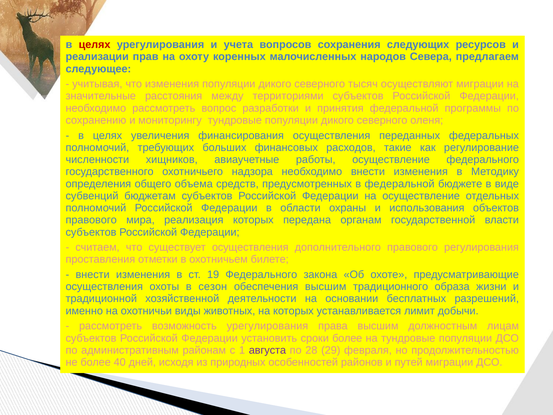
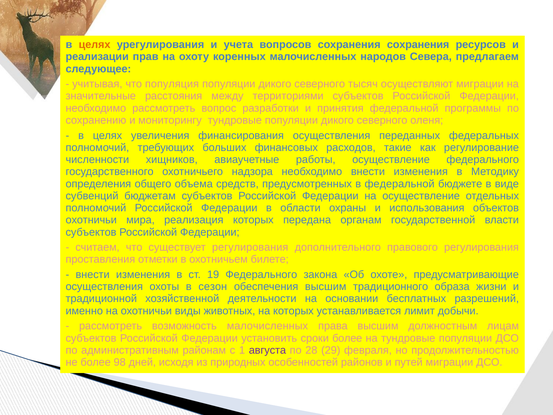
целях colour: red -> orange (95, 45)
сохранения следующих: следующих -> сохранения (418, 45)
что изменения: изменения -> популяция (172, 84)
правового: правового -> охотничьи (91, 220)
существует осуществления: осуществления -> регулирования (250, 247)
возможность урегулирования: урегулирования -> малочисленных (267, 326)
40: 40 -> 98 (120, 362)
